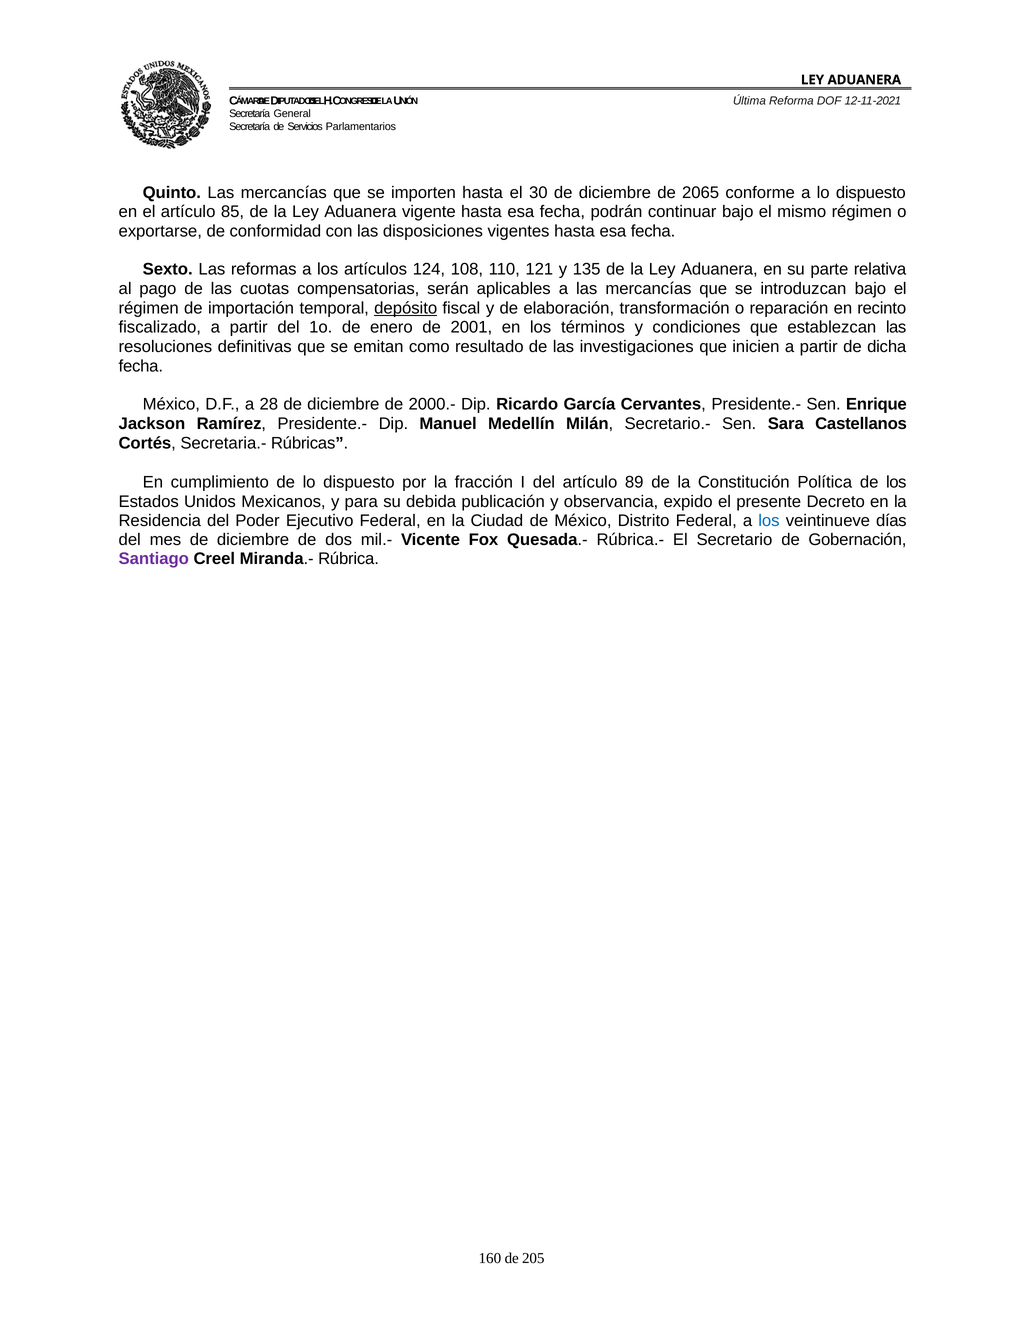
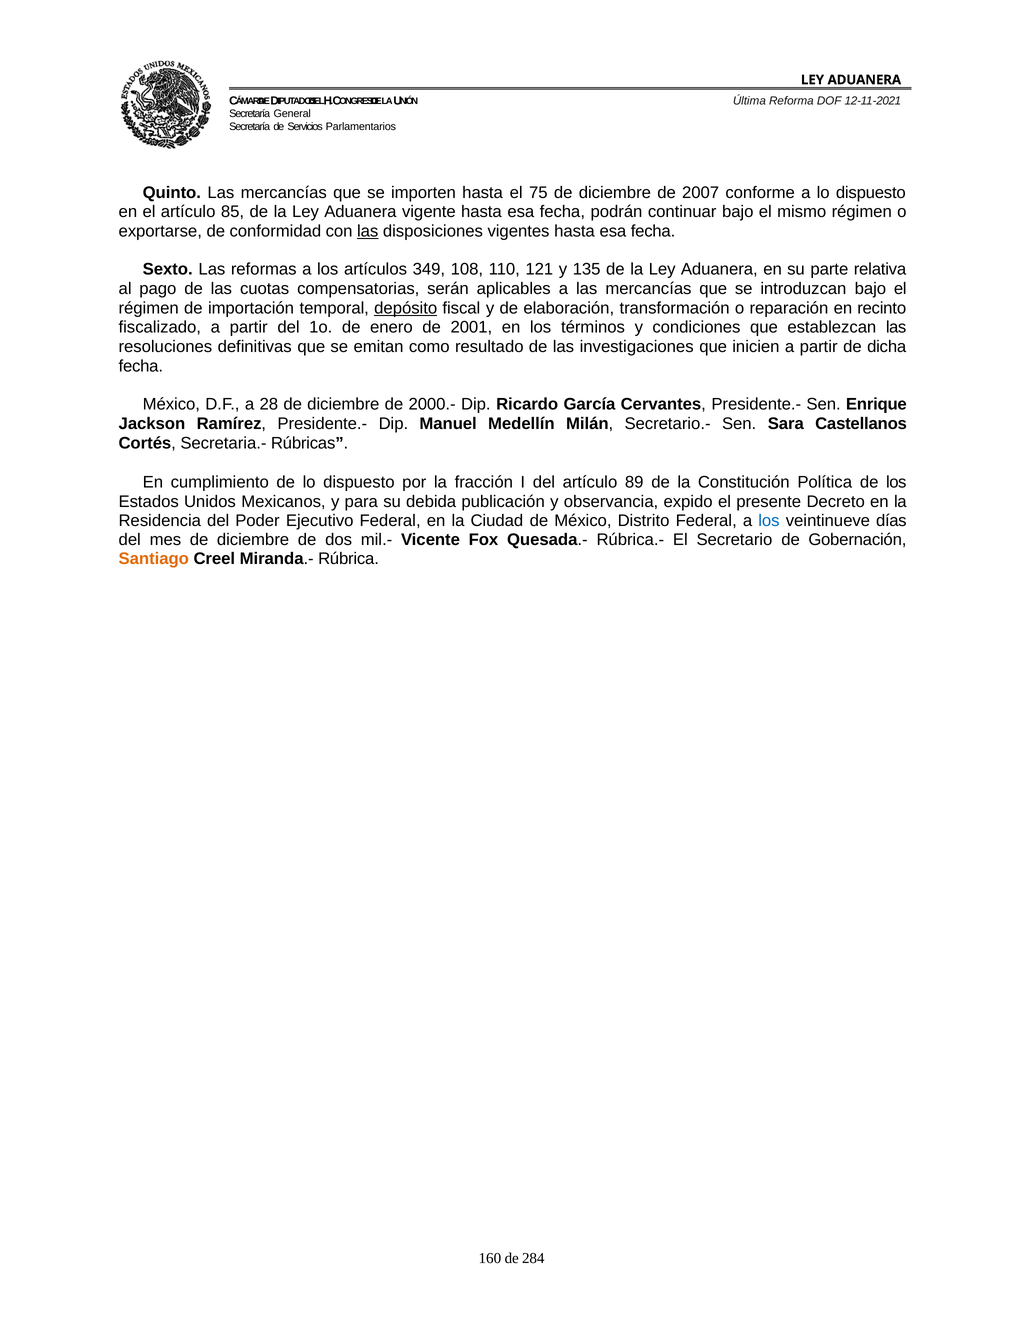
30: 30 -> 75 (538, 192)
2065: 2065 -> 2007 (701, 192)
las underline: none -> present (368, 231)
124: 124 -> 349 (429, 269)
Santiago colour: purple -> orange (154, 559)
205: 205 -> 284 (533, 1257)
